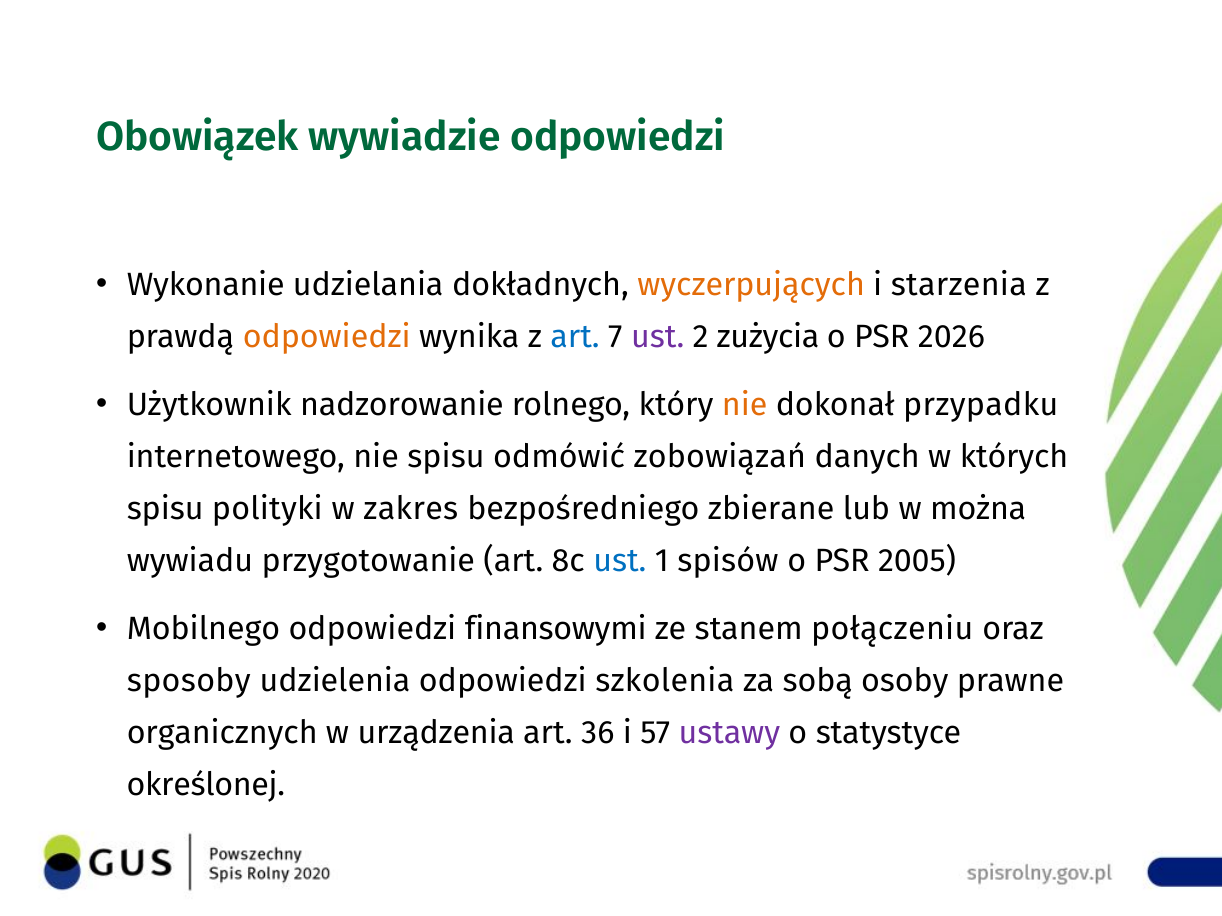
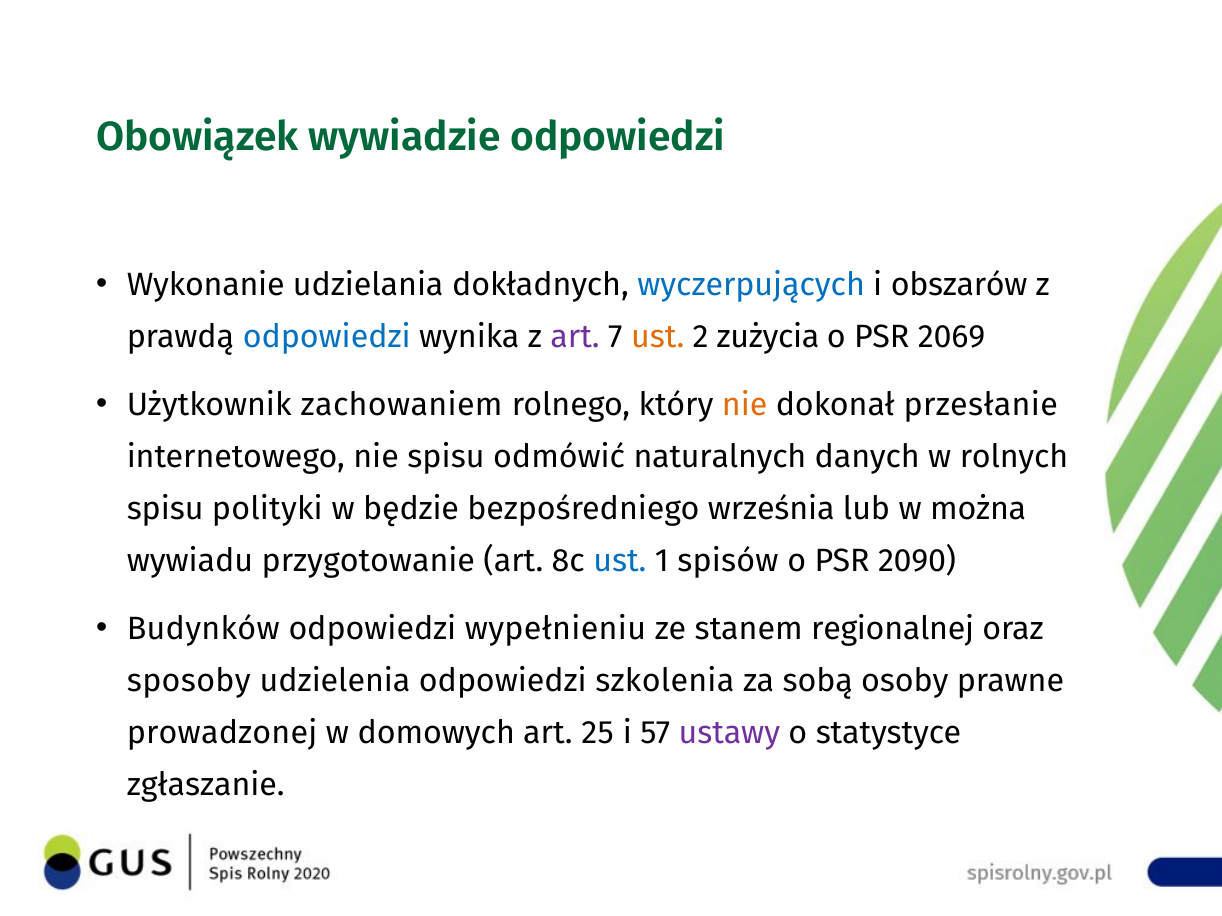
wyczerpujących colour: orange -> blue (751, 285)
starzenia: starzenia -> obszarów (959, 285)
odpowiedzi colour: orange -> blue (327, 337)
art colour: blue -> purple (575, 337)
ust colour: purple -> orange (658, 337)
2026: 2026 -> 2069 (952, 337)
nadzorowanie: nadzorowanie -> zachowaniem (402, 405)
przypadku: przypadku -> przesłanie (981, 405)
zobowiązań: zobowiązań -> naturalnych (720, 457)
których: których -> rolnych (1014, 457)
zakres: zakres -> będzie (411, 509)
zbierane: zbierane -> września (771, 509)
2005: 2005 -> 2090 (917, 561)
Mobilnego: Mobilnego -> Budynków (203, 629)
finansowymi: finansowymi -> wypełnieniu (555, 629)
połączeniu: połączeniu -> regionalnej (893, 629)
organicznych: organicznych -> prowadzonej (222, 733)
urządzenia: urządzenia -> domowych (436, 733)
36: 36 -> 25 (598, 733)
określonej: określonej -> zgłaszanie (206, 785)
